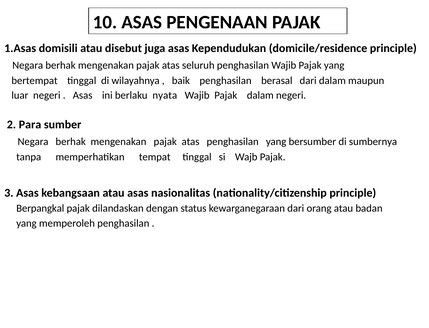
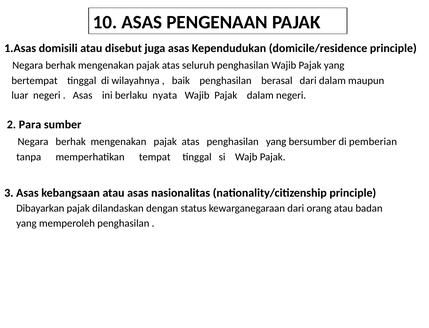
sumbernya: sumbernya -> pemberian (373, 142)
Berpangkal: Berpangkal -> Dibayarkan (40, 209)
